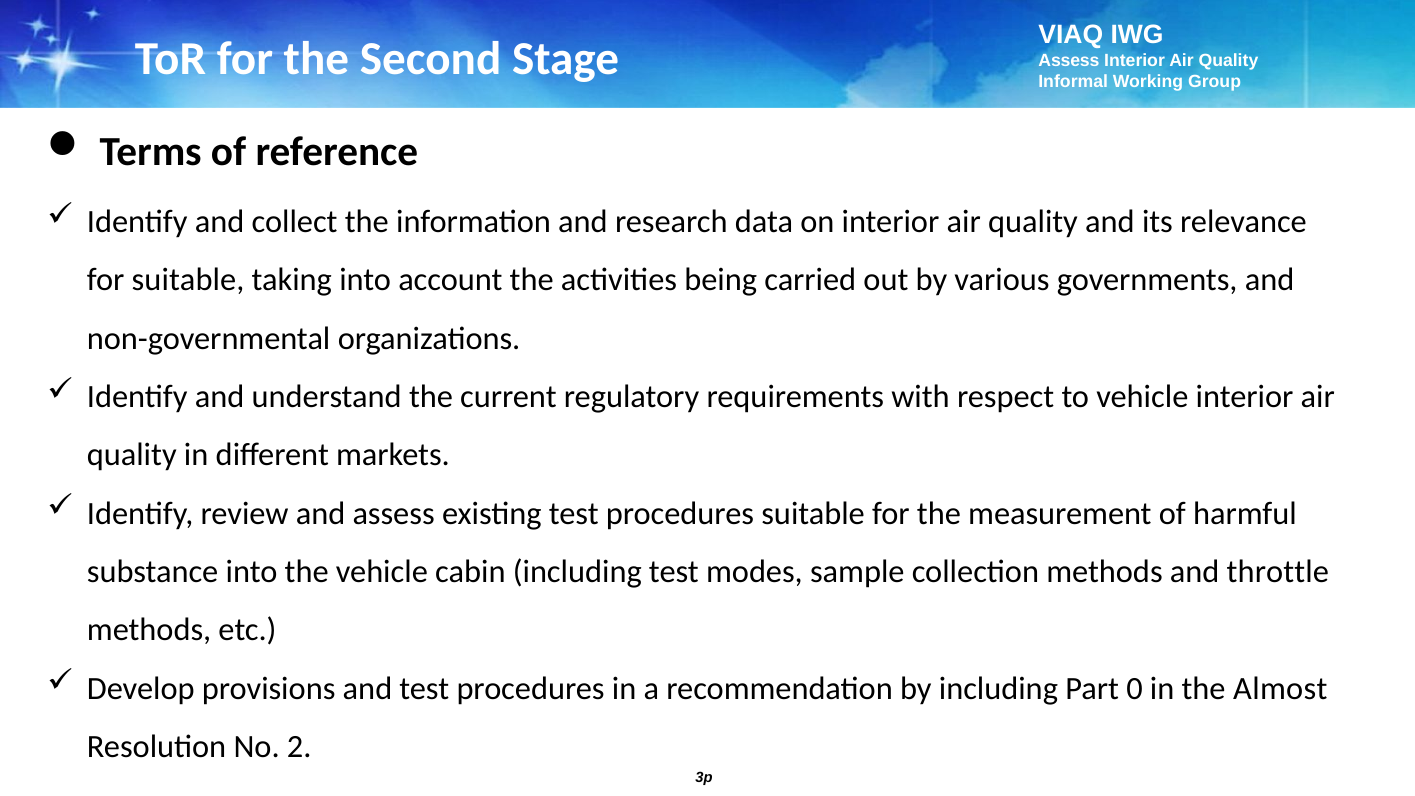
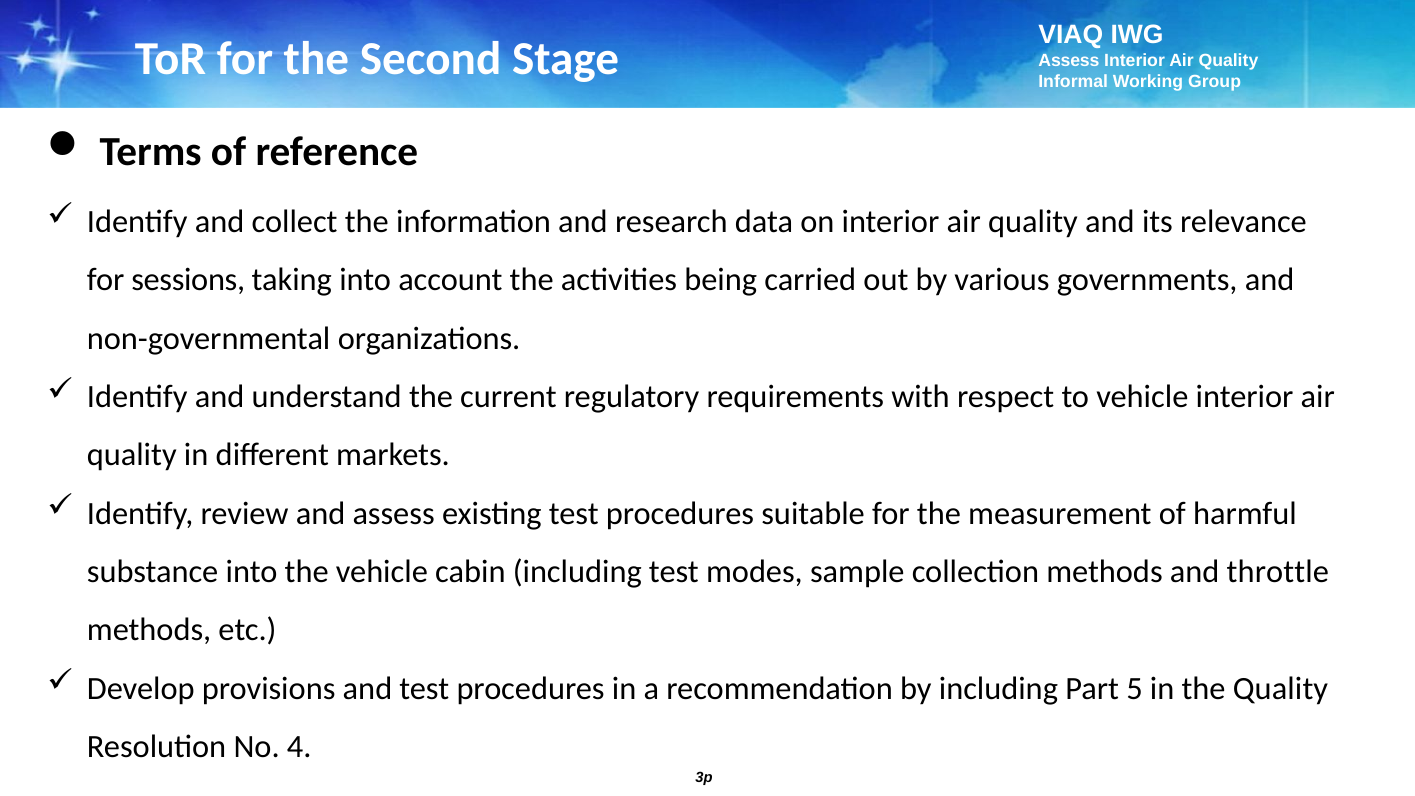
for suitable: suitable -> sessions (188, 280)
0: 0 -> 5 (1134, 688)
the Almost: Almost -> Quality (1280, 688)
2: 2 -> 4 (299, 747)
